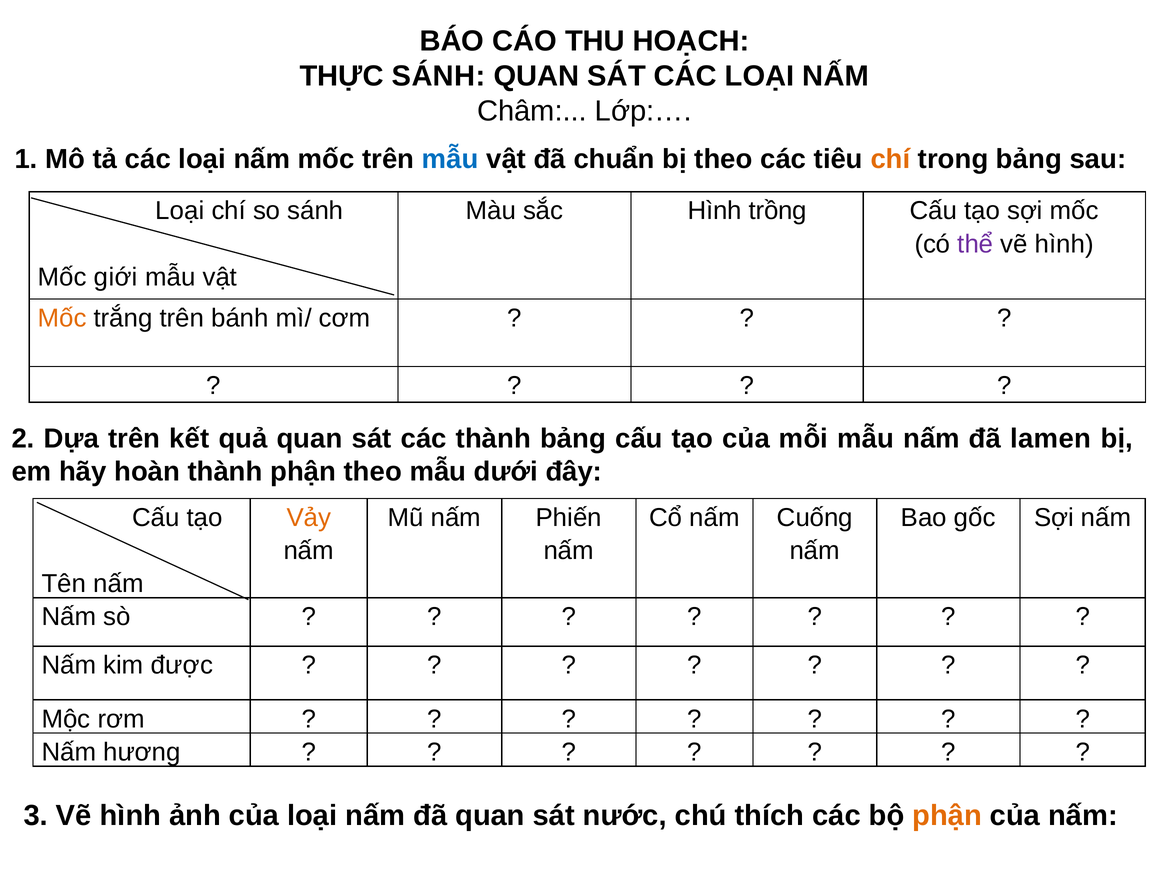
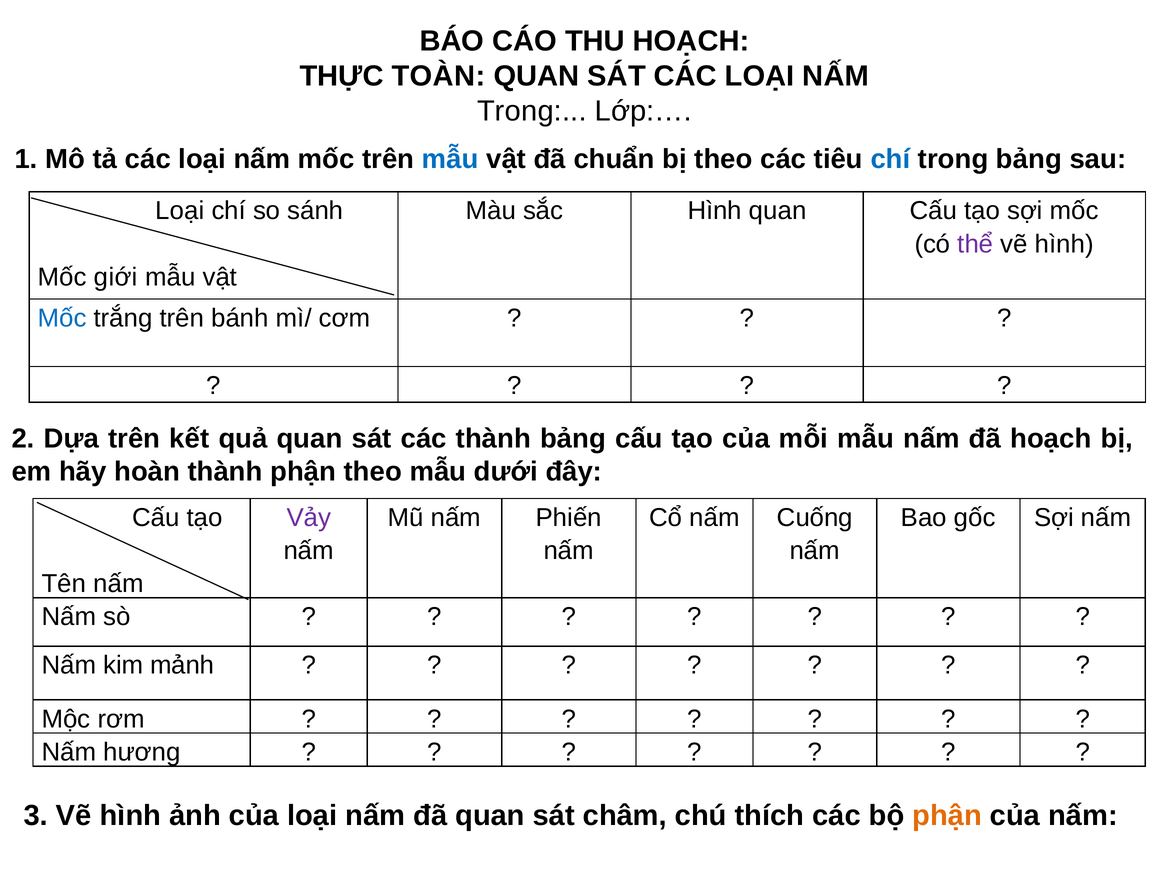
THỰC SÁNH: SÁNH -> TOÀN (439, 76)
Châm: Châm -> Trong (532, 111)
chí colour: orange -> blue (890, 159)
Hình trồng: trồng -> quan (778, 211)
Mốc colour: orange -> blue (62, 318)
đã lamen: lamen -> hoạch (1051, 439)
Vảy colour: orange -> purple (309, 517)
được: được -> mảnh (182, 665)
nước: nước -> châm (625, 816)
